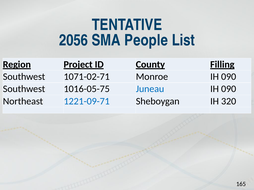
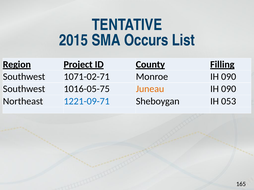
2056: 2056 -> 2015 (74, 40)
People: People -> Occurs (146, 40)
Juneau colour: blue -> orange (150, 89)
320: 320 -> 053 (229, 101)
